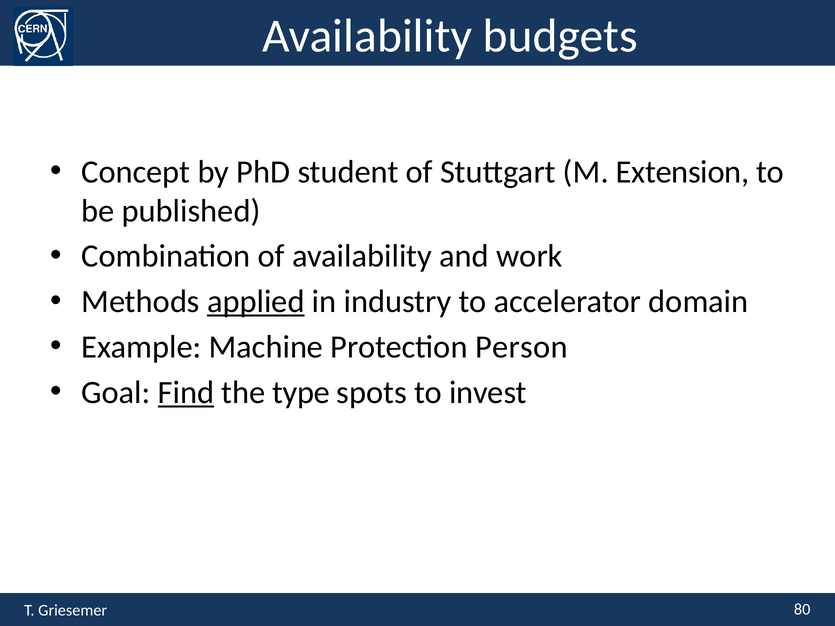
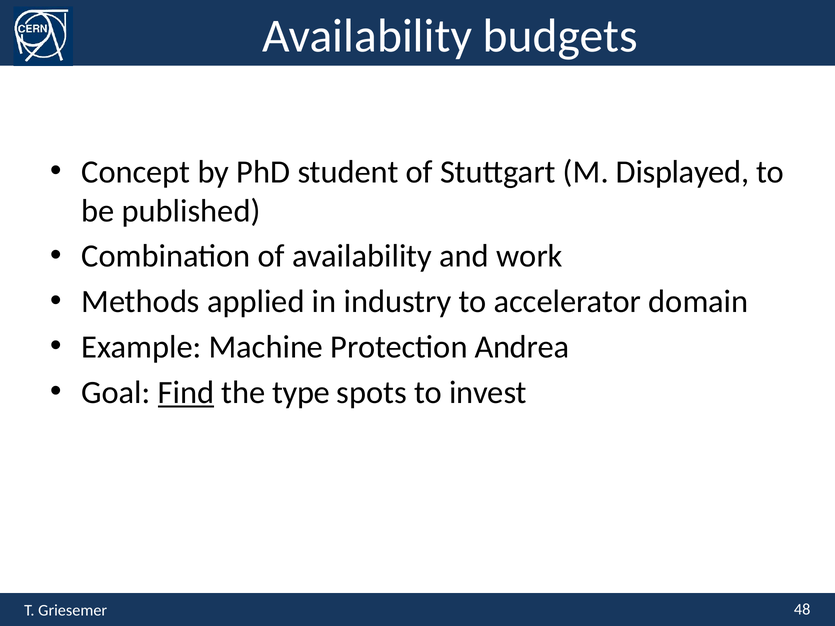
Extension: Extension -> Displayed (683, 172)
applied underline: present -> none (256, 302)
Person: Person -> Andrea (522, 347)
80: 80 -> 48 (802, 610)
